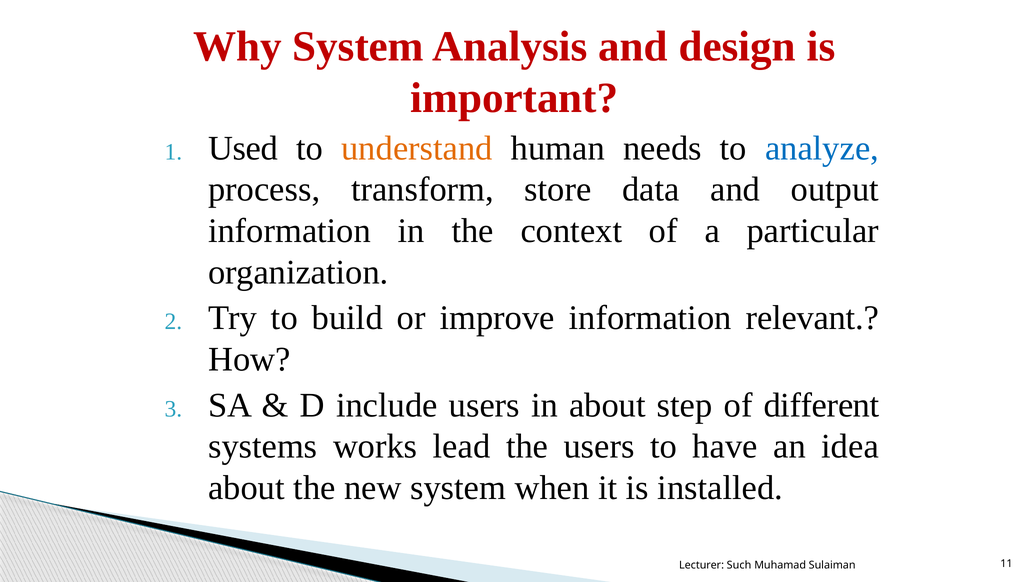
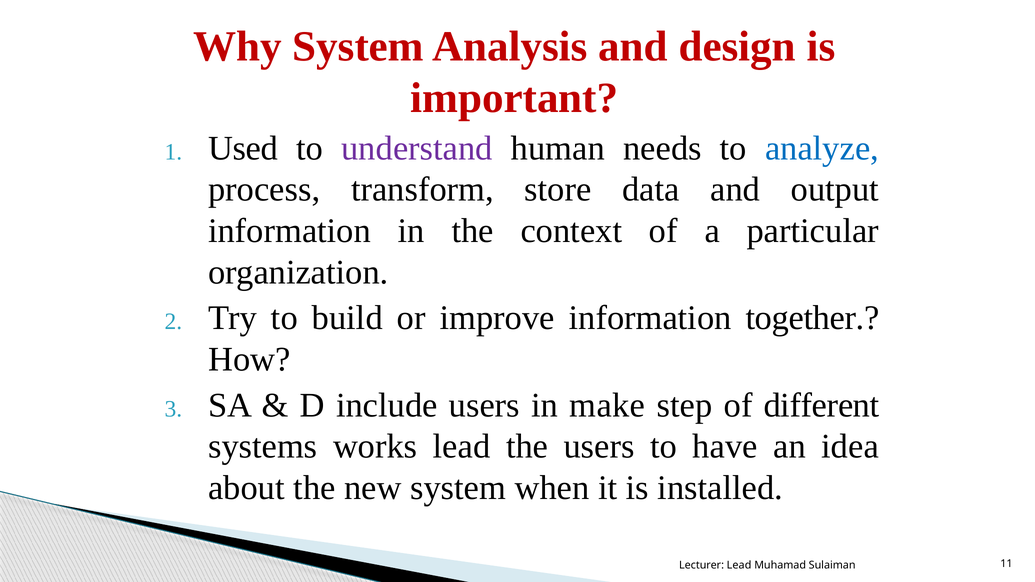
understand colour: orange -> purple (417, 148)
relevant: relevant -> together (812, 318)
in about: about -> make (607, 405)
Lecturer Such: Such -> Lead (739, 565)
